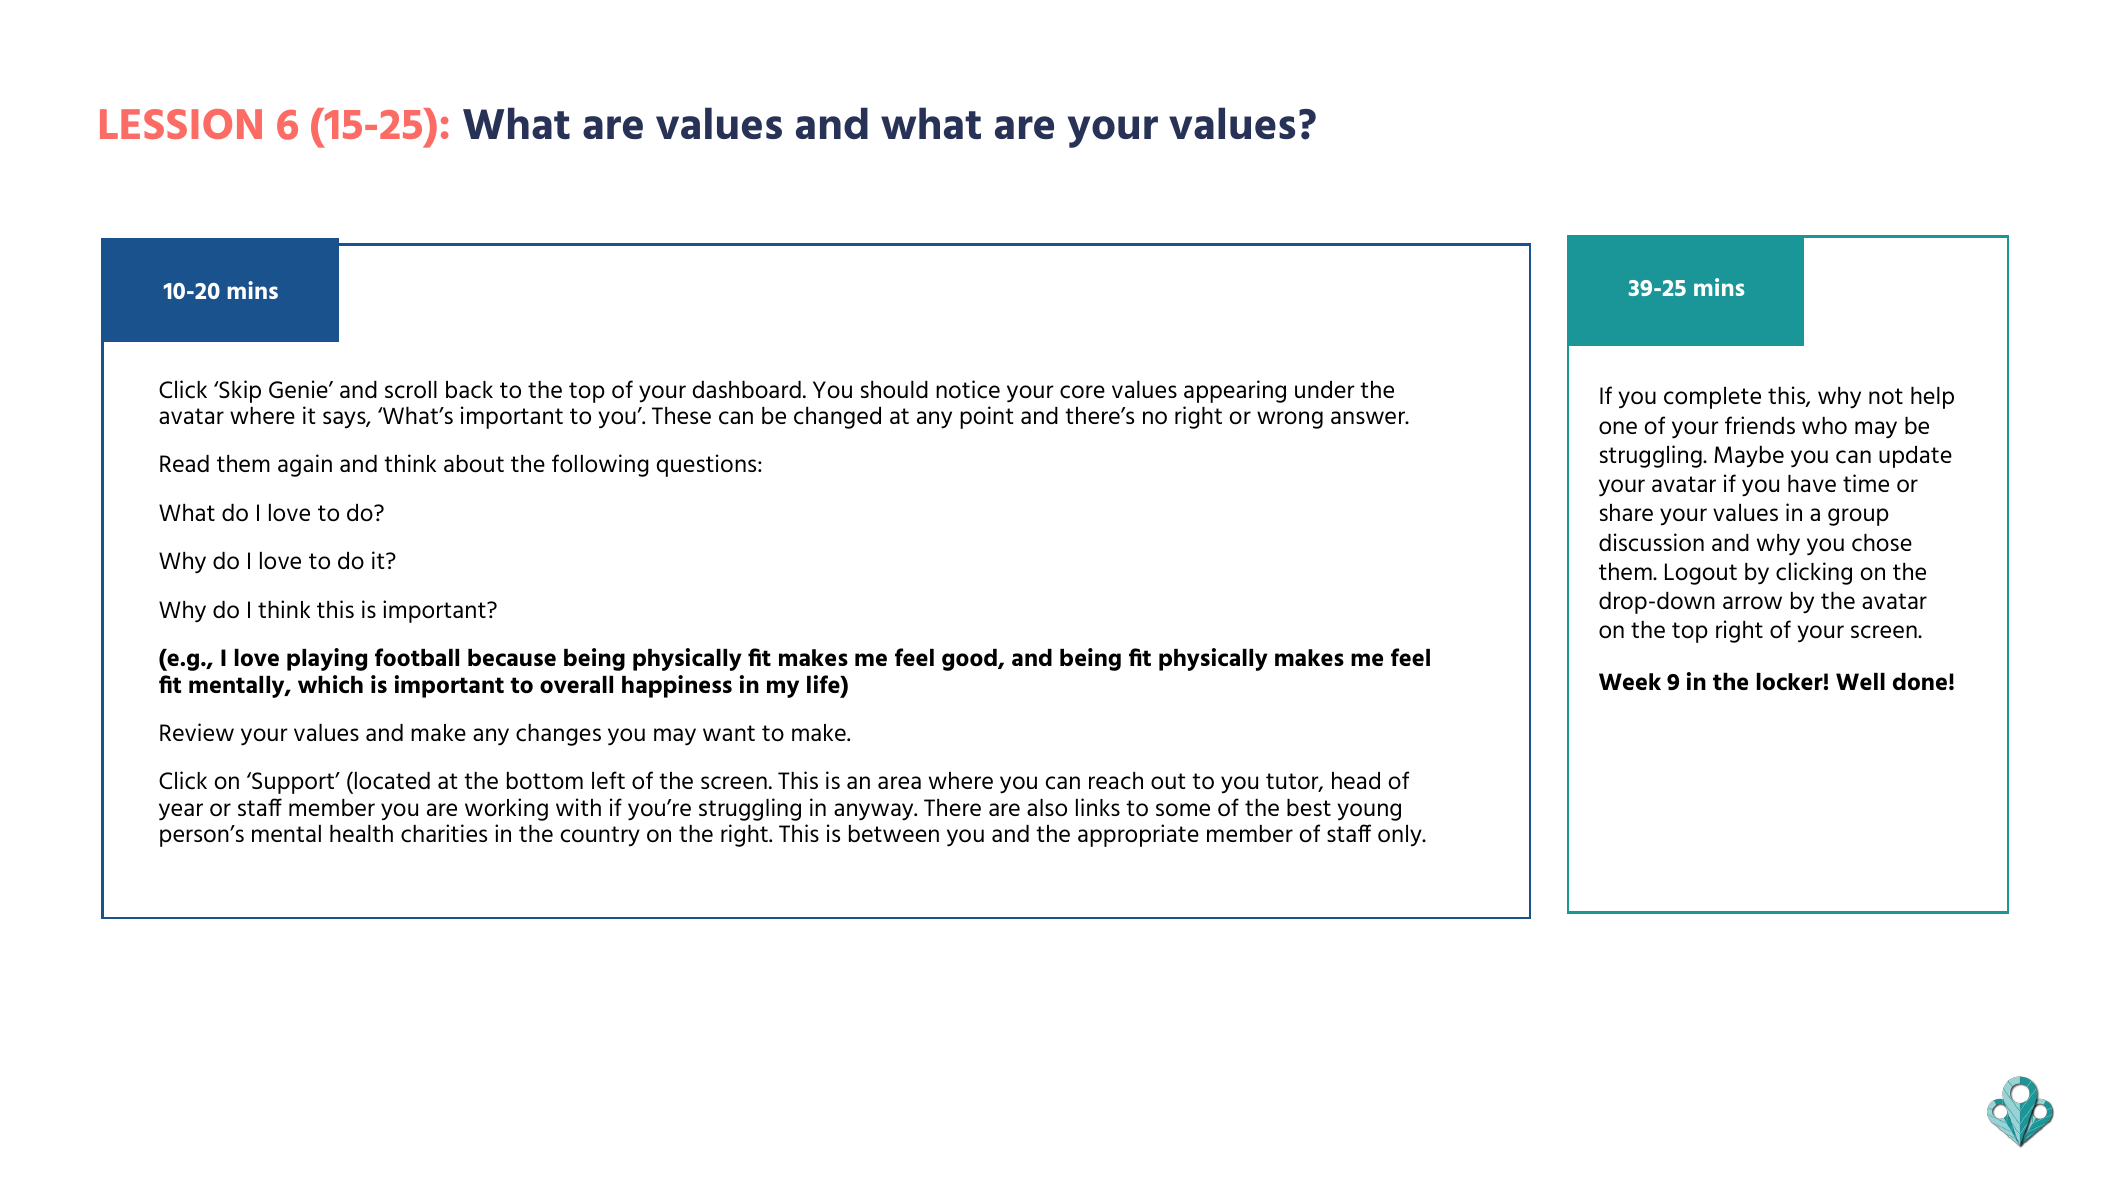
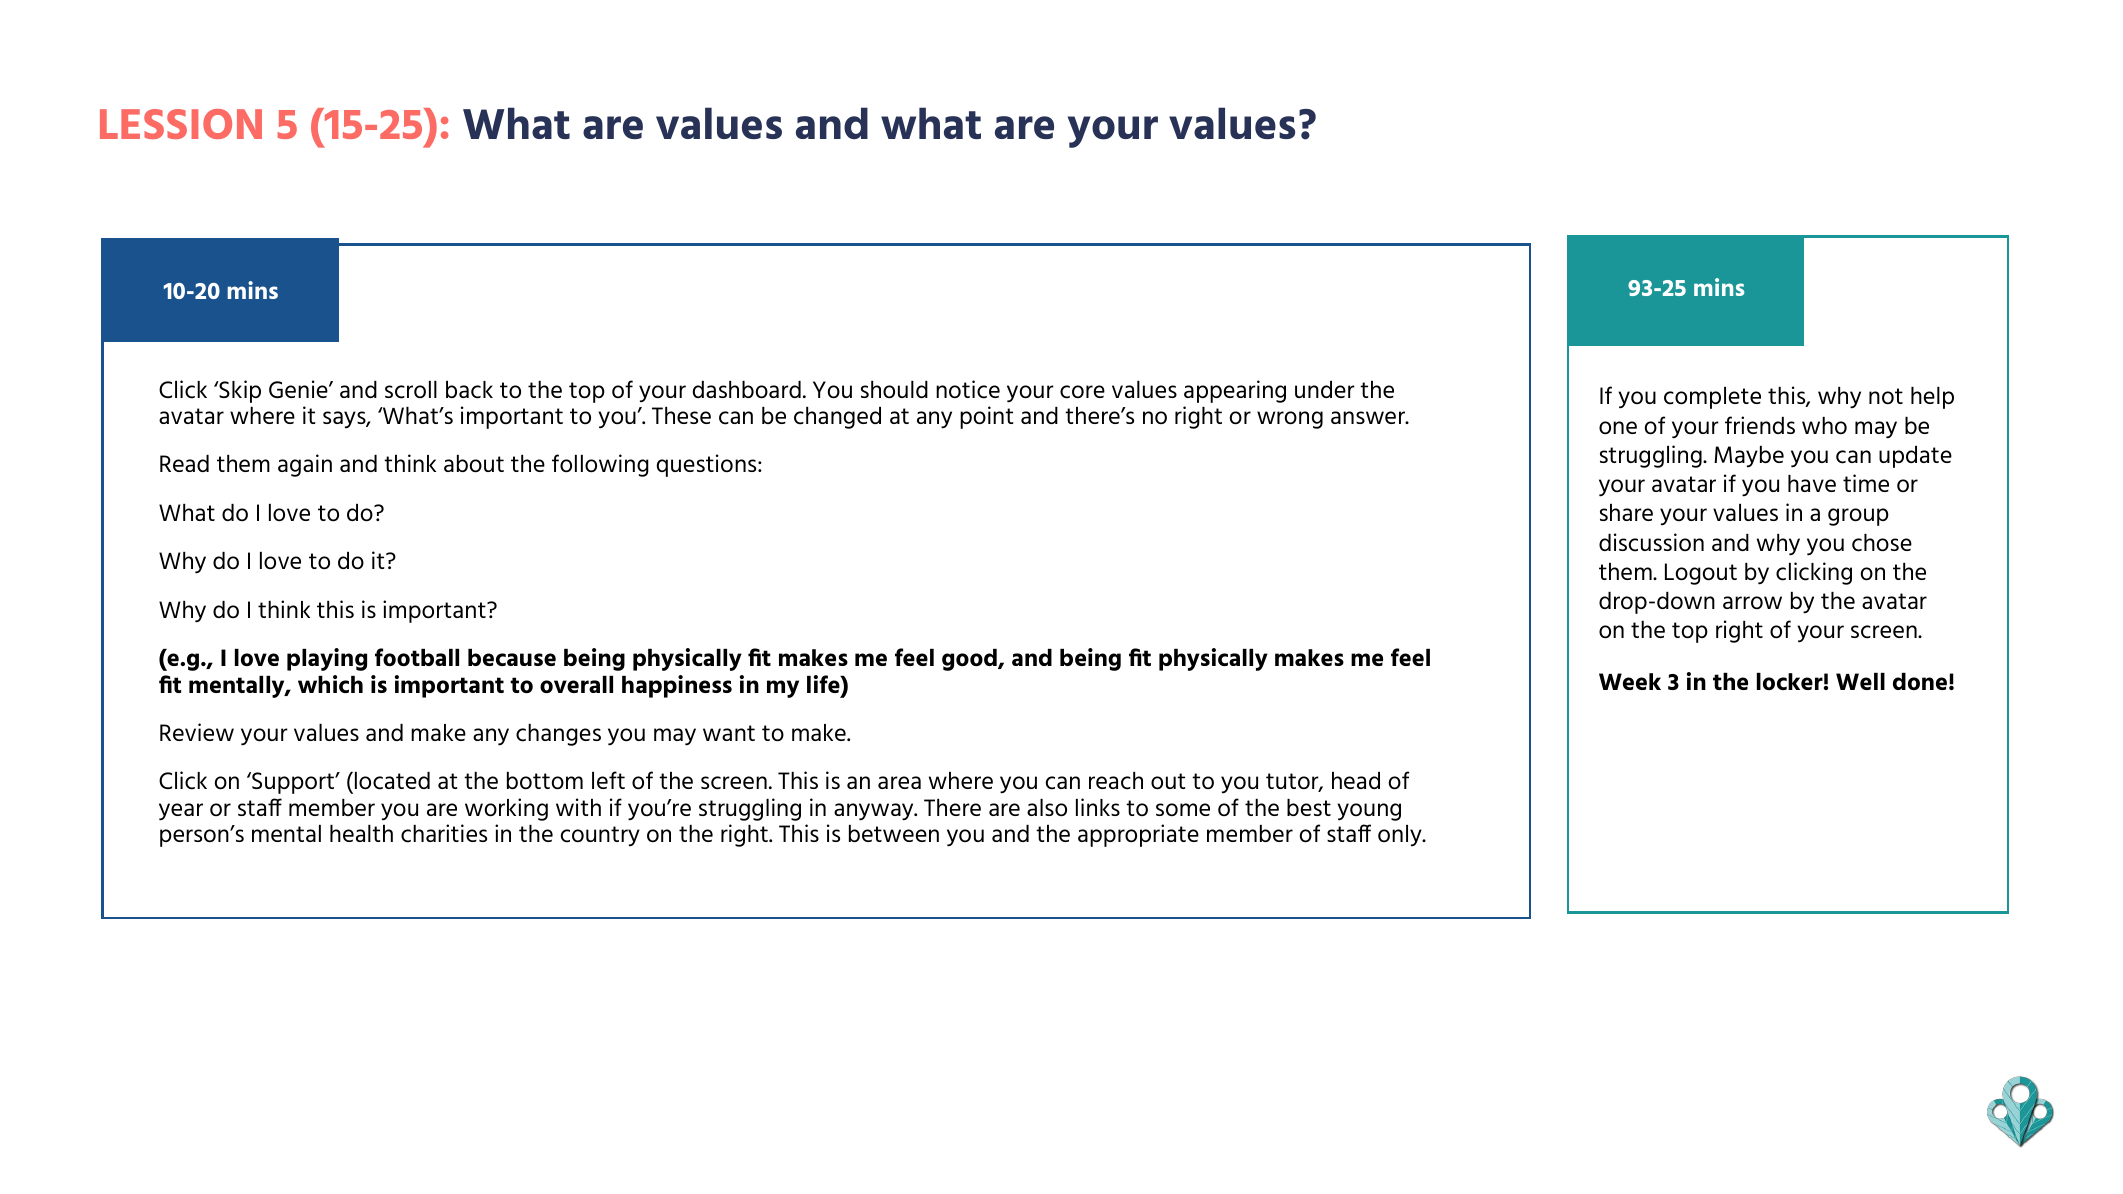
6: 6 -> 5 (287, 125)
39-25: 39-25 -> 93-25 (1657, 288)
9: 9 -> 3 (1673, 682)
